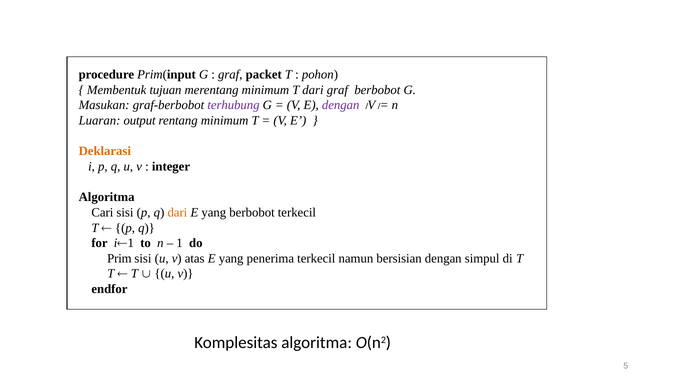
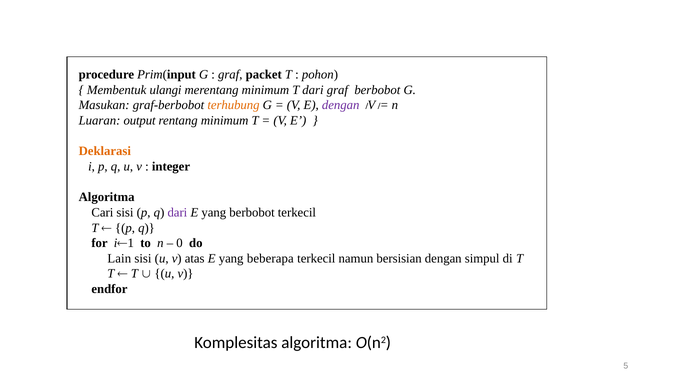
tujuan: tujuan -> ulangi (165, 90)
terhubung colour: purple -> orange (233, 105)
dari colour: orange -> purple (177, 212)
1: 1 -> 0 (180, 243)
Prim: Prim -> Lain (119, 258)
penerima: penerima -> beberapa (270, 258)
